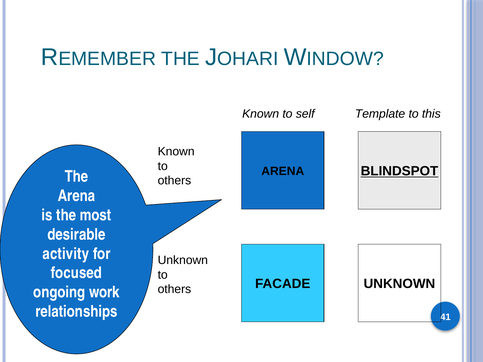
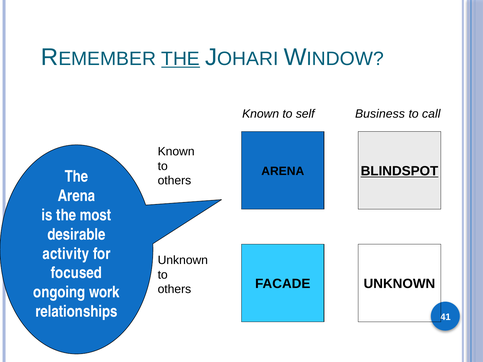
THE underline: none -> present (181, 59)
Template: Template -> Business (380, 114)
this: this -> call (431, 114)
